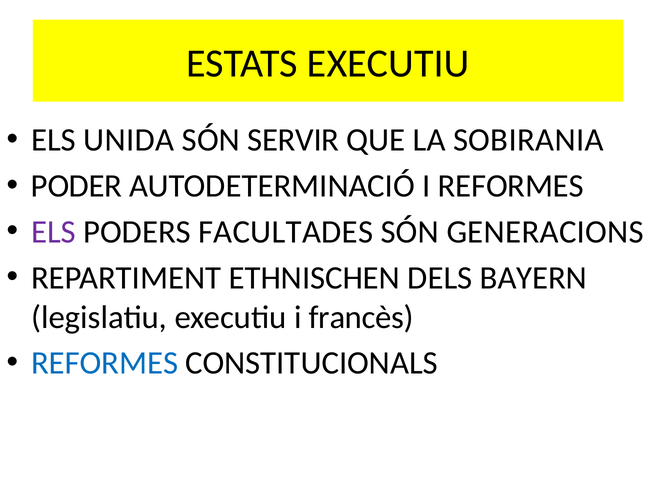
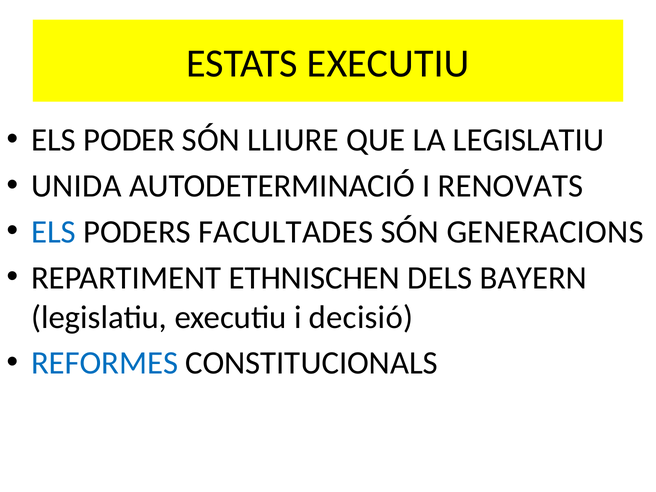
UNIDA: UNIDA -> PODER (129, 140)
SERVIR: SERVIR -> LLIURE (293, 140)
LA SOBIRANIA: SOBIRANIA -> LEGISLATIU (528, 140)
PODER: PODER -> UNIDA (76, 186)
I REFORMES: REFORMES -> RENOVATS (511, 186)
ELS colour: purple -> blue (54, 232)
francès: francès -> decisió (361, 317)
